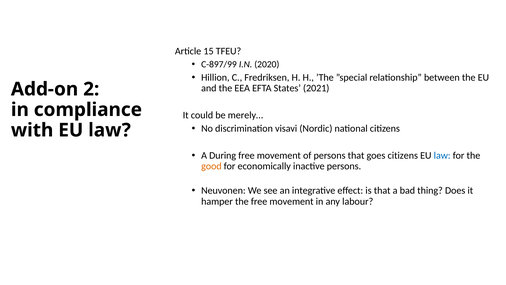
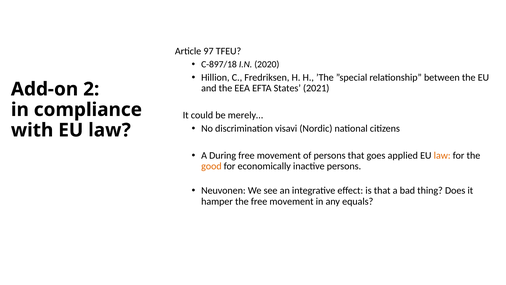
15: 15 -> 97 (209, 51)
C-897/99: C-897/99 -> C-897/18 (219, 64)
goes citizens: citizens -> applied (403, 155)
law colour: blue -> orange (442, 155)
labour: labour -> equals (358, 201)
